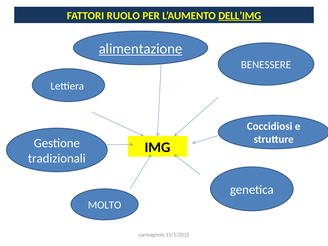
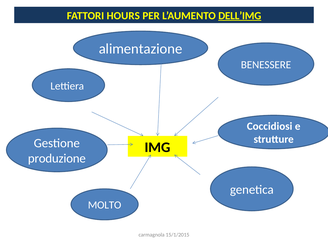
RUOLO: RUOLO -> HOURS (123, 16)
alimentazione underline: present -> none (141, 49)
tradizionali: tradizionali -> produzione (57, 159)
